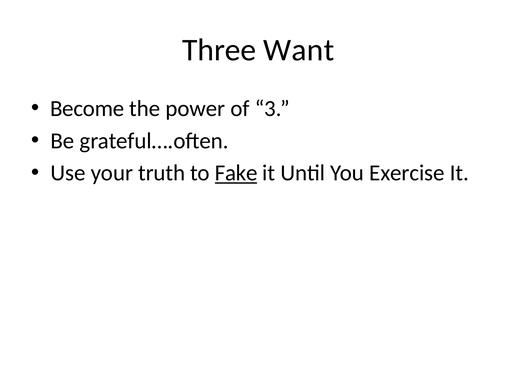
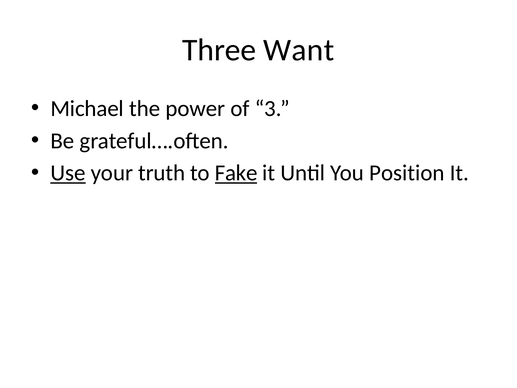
Become: Become -> Michael (87, 108)
Use underline: none -> present (68, 173)
Exercise: Exercise -> Position (407, 173)
